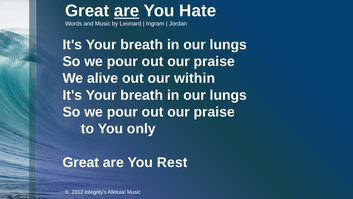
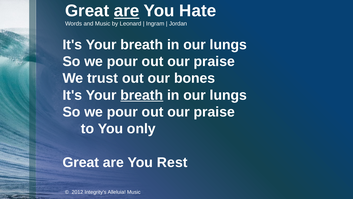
alive: alive -> trust (103, 78)
within: within -> bones (195, 78)
breath underline: none -> present (142, 95)
